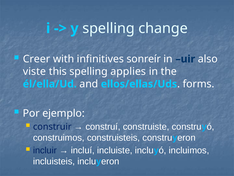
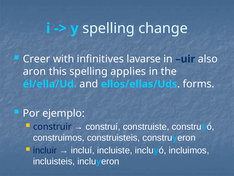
sonreír: sonreír -> lavarse (144, 59)
viste: viste -> aron (34, 71)
